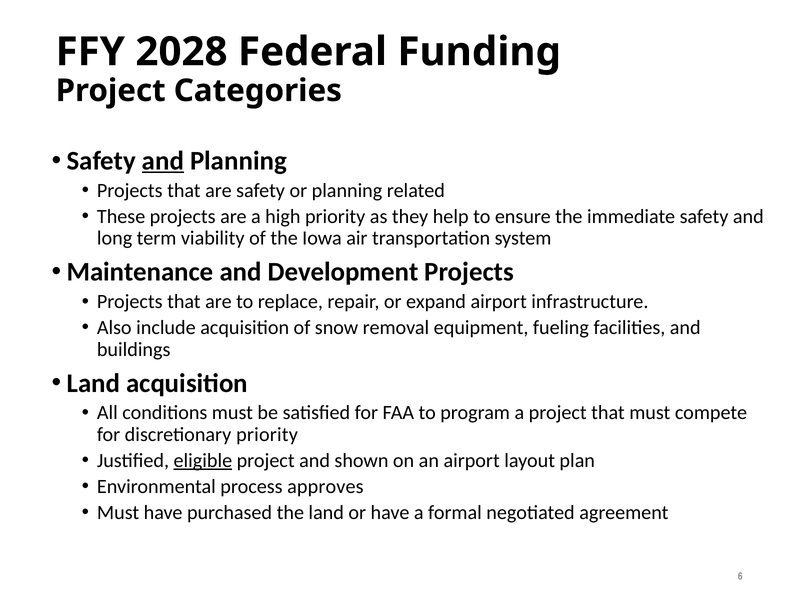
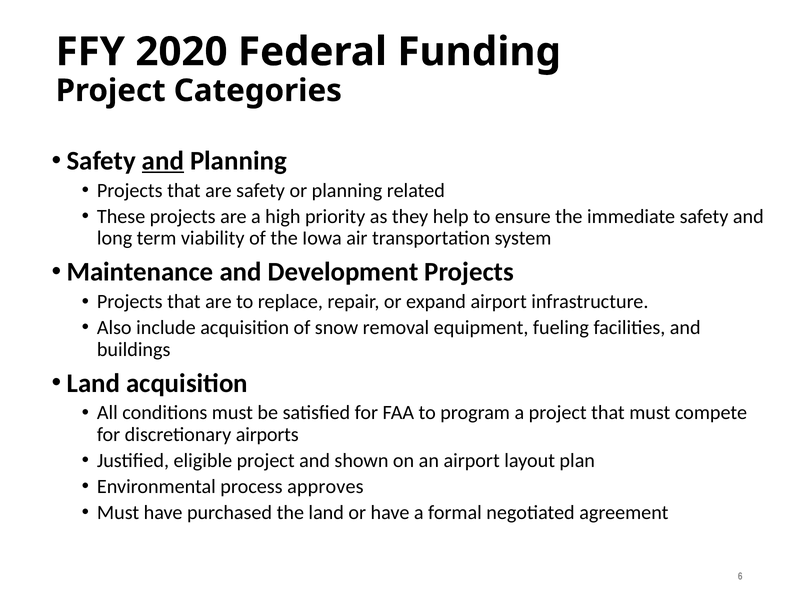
2028: 2028 -> 2020 (182, 52)
discretionary priority: priority -> airports (267, 434)
eligible underline: present -> none (203, 460)
